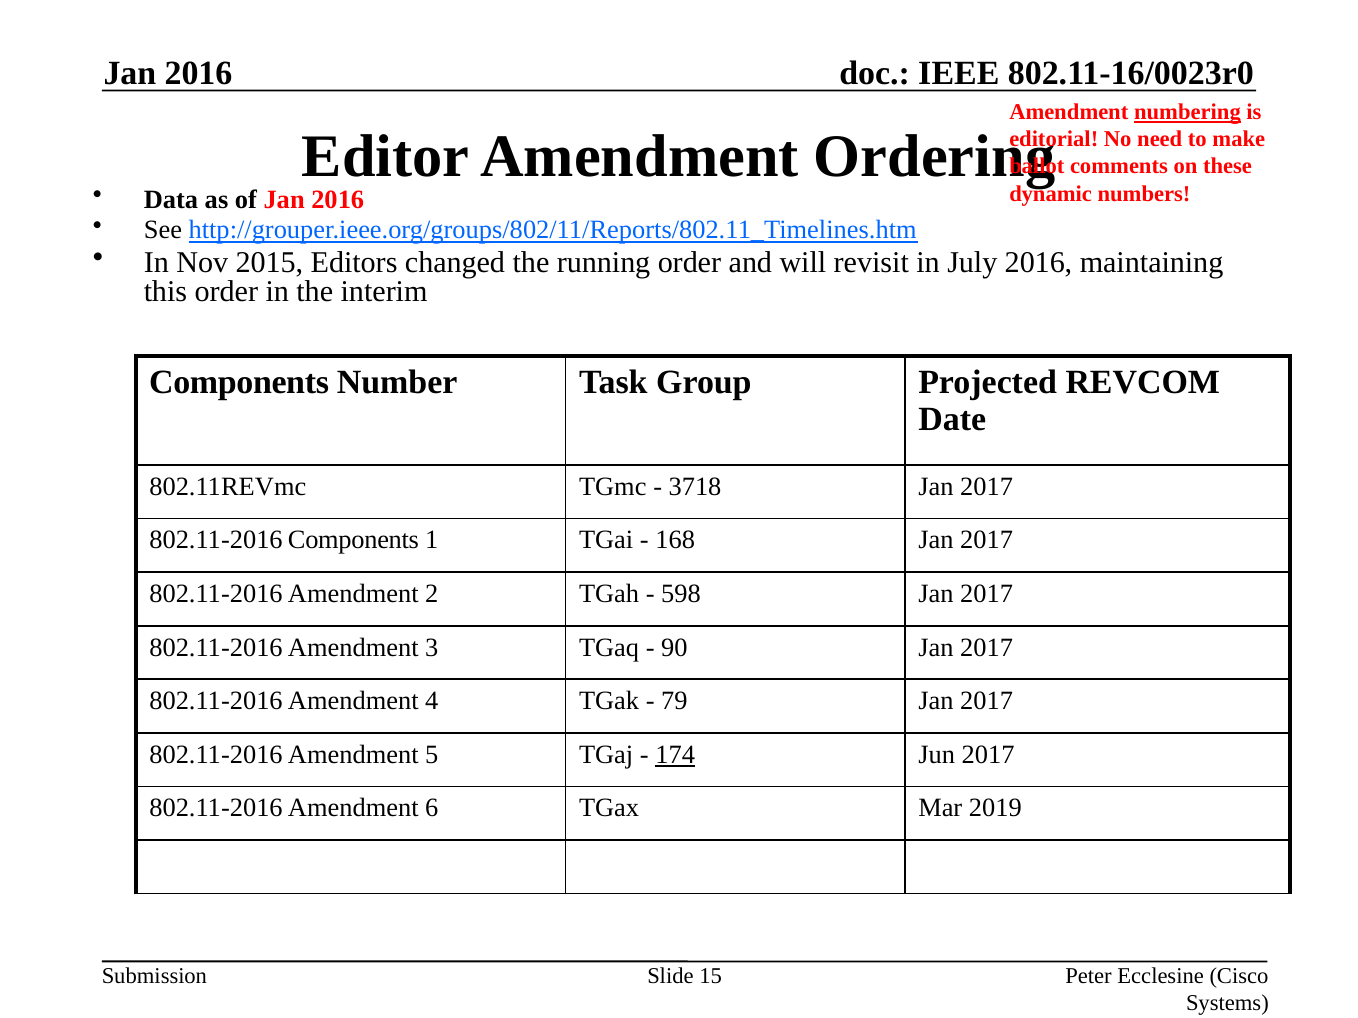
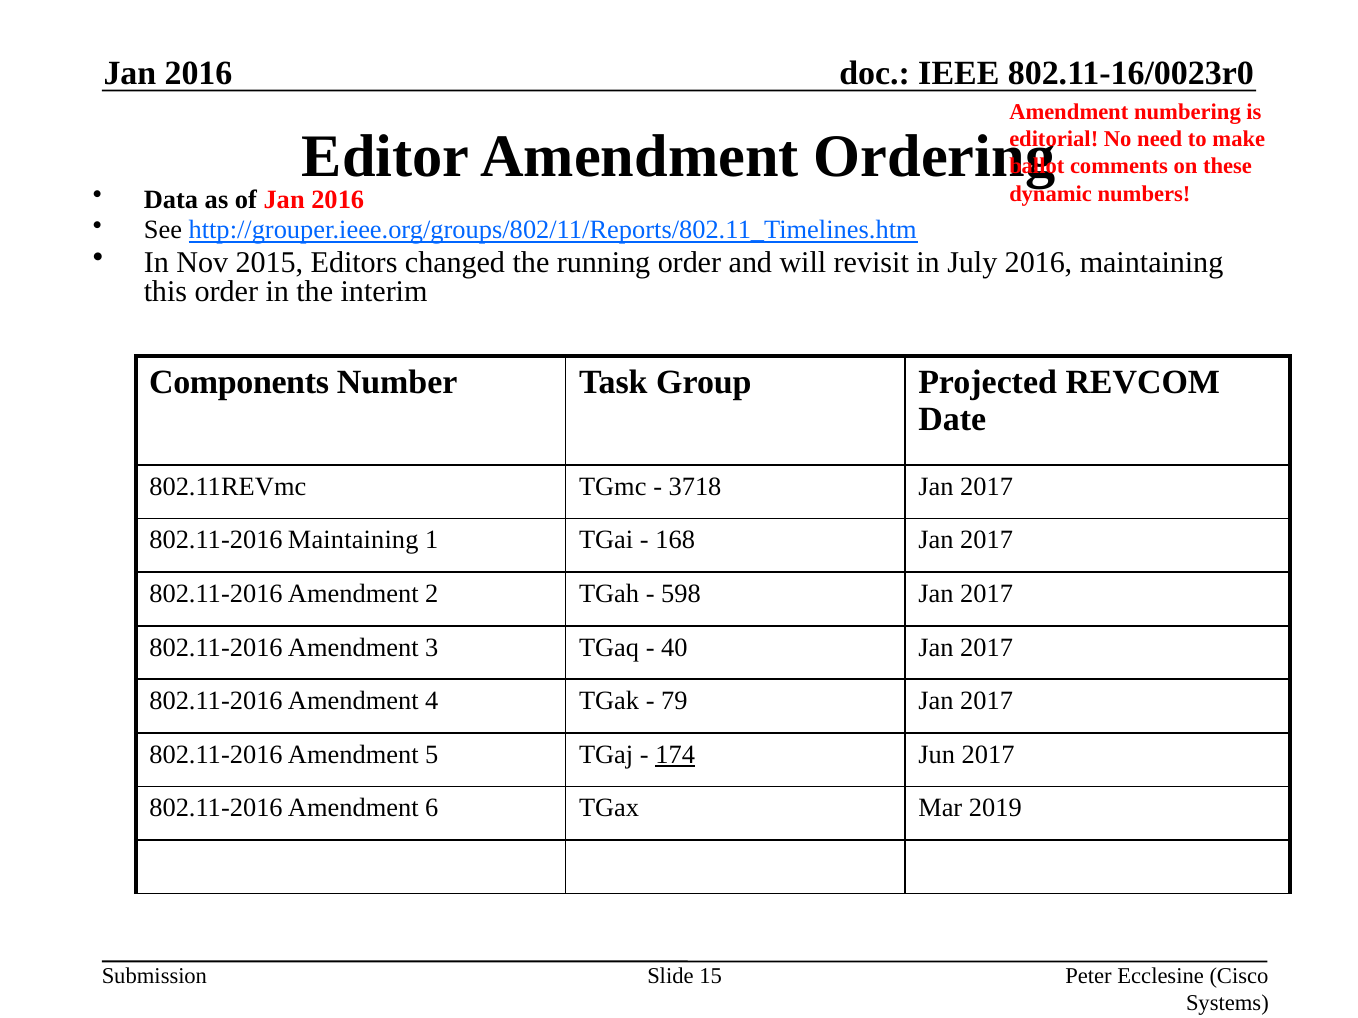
numbering underline: present -> none (1187, 112)
802.11-2016 Components: Components -> Maintaining (353, 540)
90: 90 -> 40 (674, 648)
